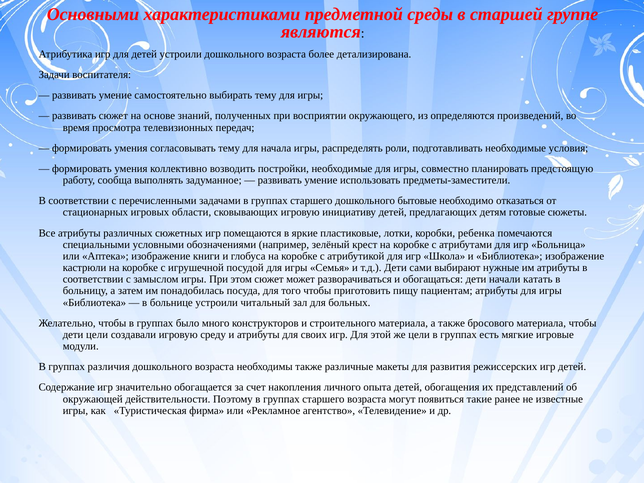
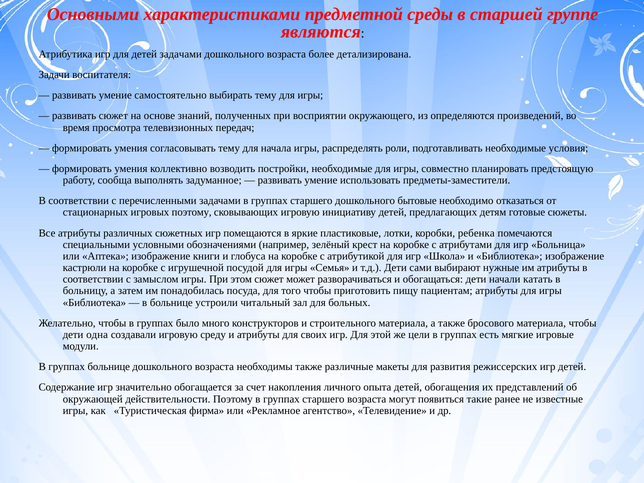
детей устроили: устроили -> задачами (181, 54)
игровых области: области -> поэтому (192, 212)
дети цели: цели -> одна (97, 335)
группах различия: различия -> больнице (109, 367)
